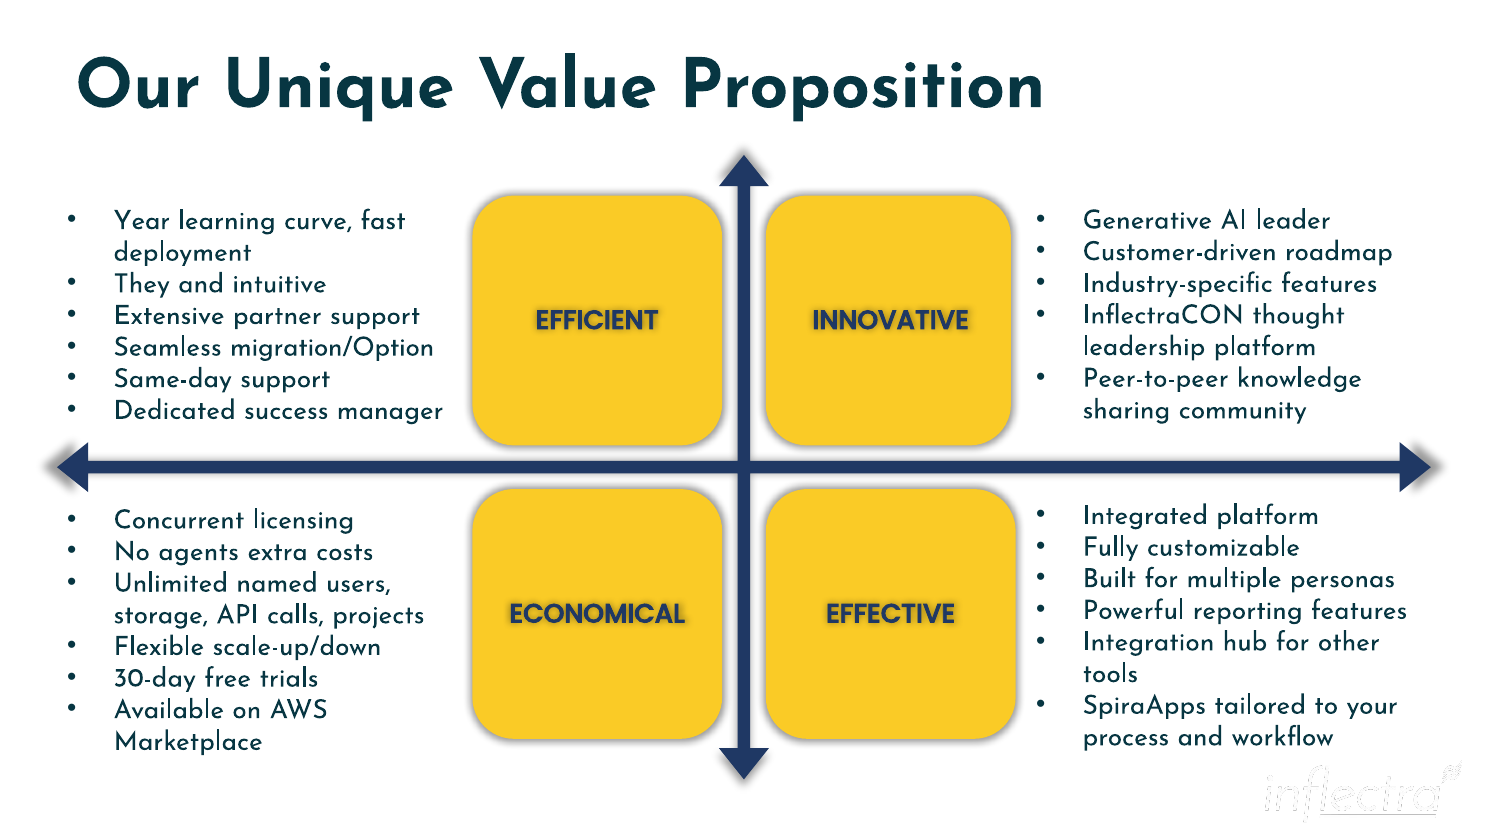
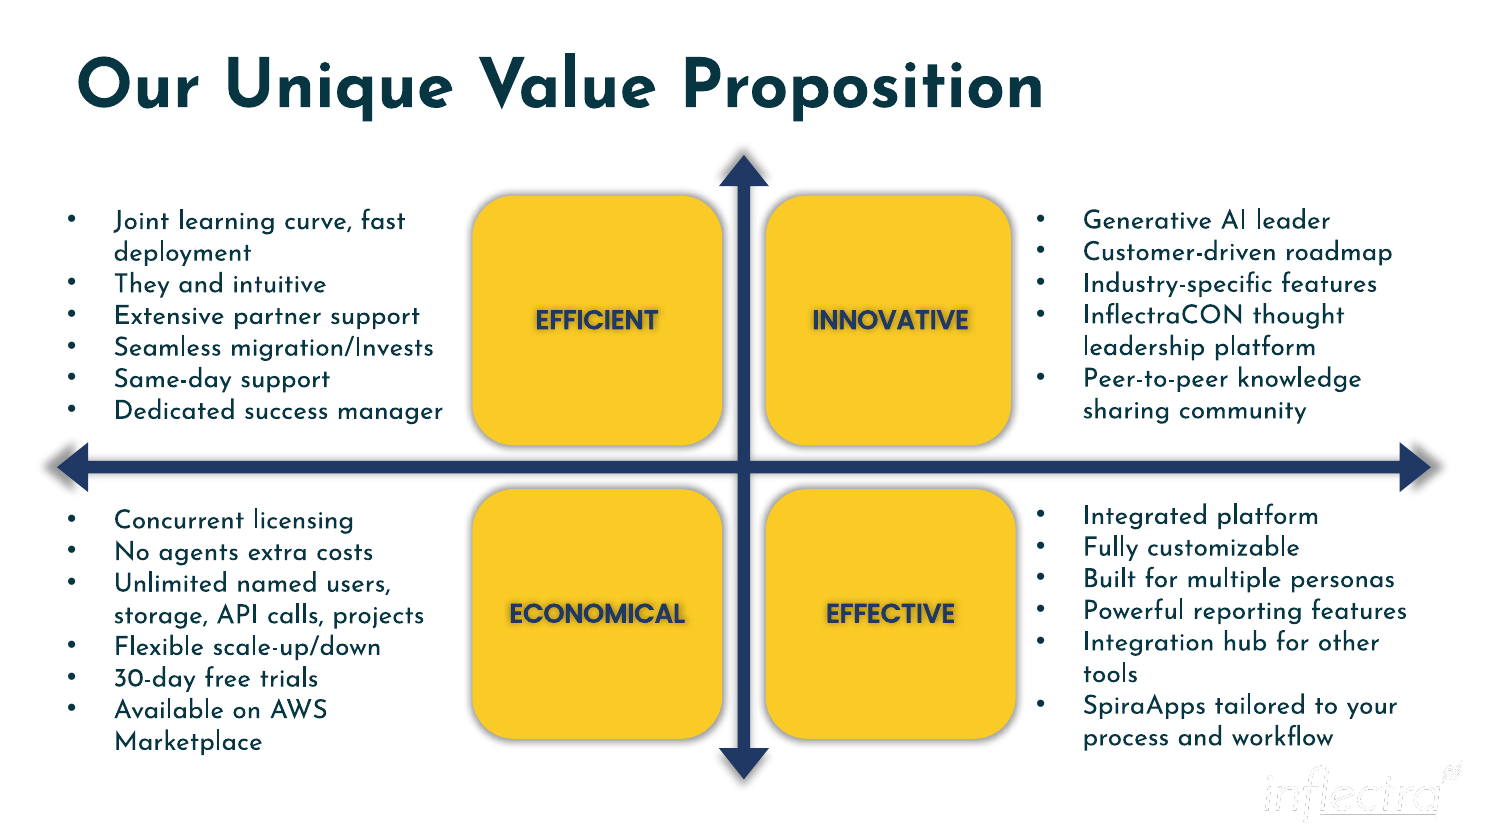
Year: Year -> Joint (142, 220)
migration/Option: migration/Option -> migration/Invests (332, 347)
